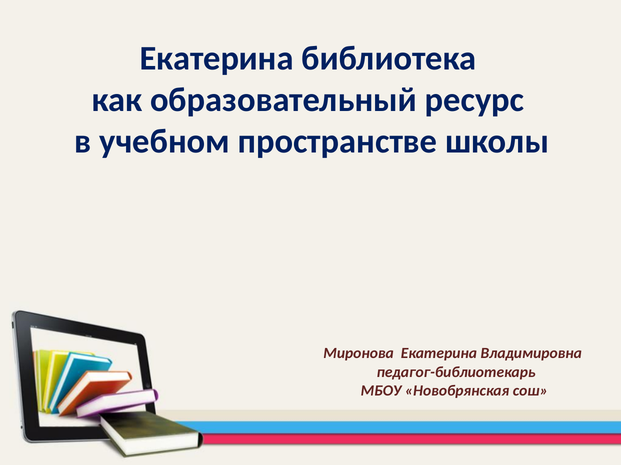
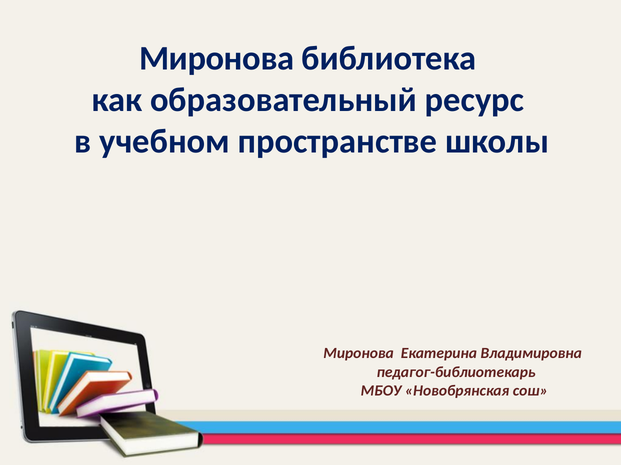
Екатерина: Екатерина -> Миронова (217, 59)
